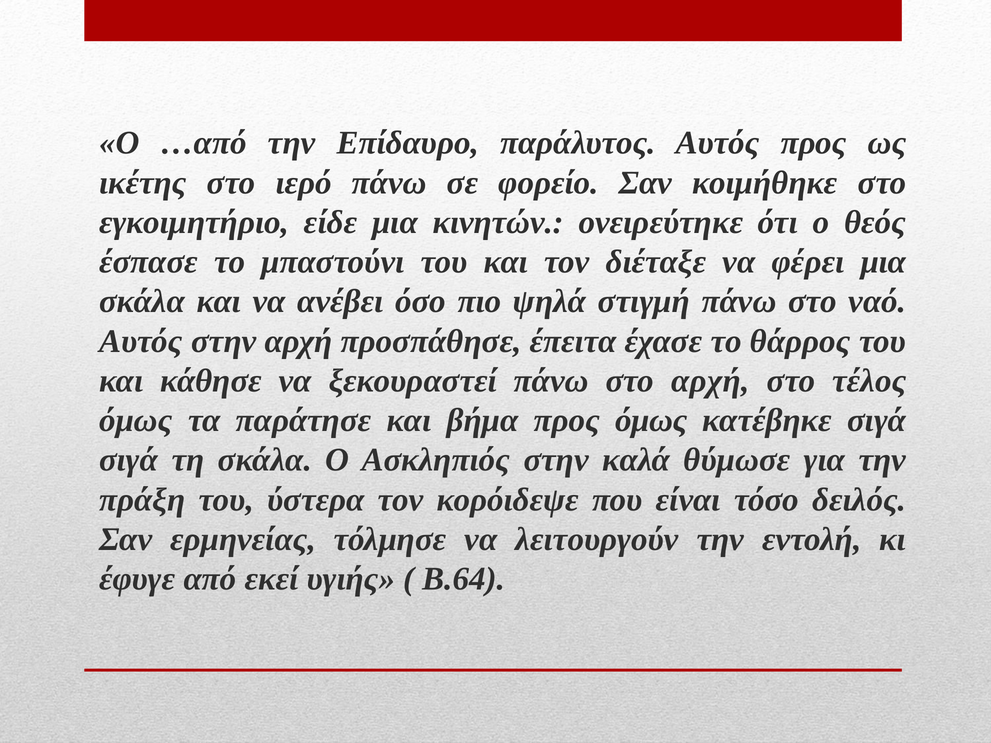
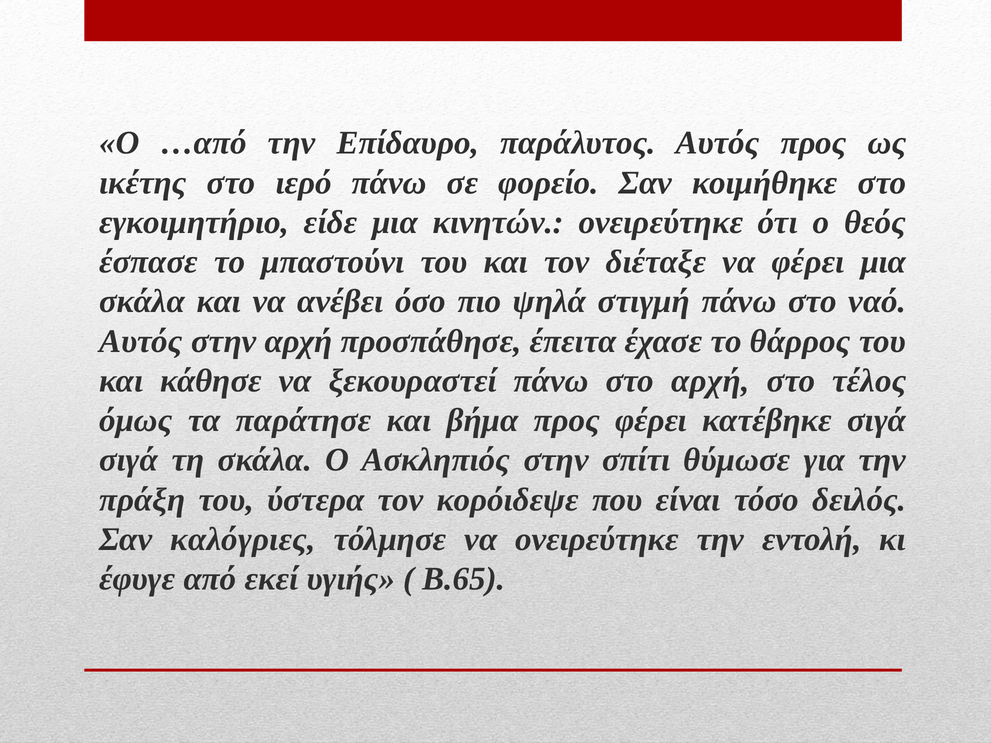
προς όμως: όμως -> φέρει (651, 421)
καλά: καλά -> σπίτι (636, 460)
ερμηνείας: ερμηνείας -> καλόγριες (243, 539)
να λειτουργούν: λειτουργούν -> ονειρεύτηκε (597, 539)
Β.64: Β.64 -> Β.65 (464, 579)
